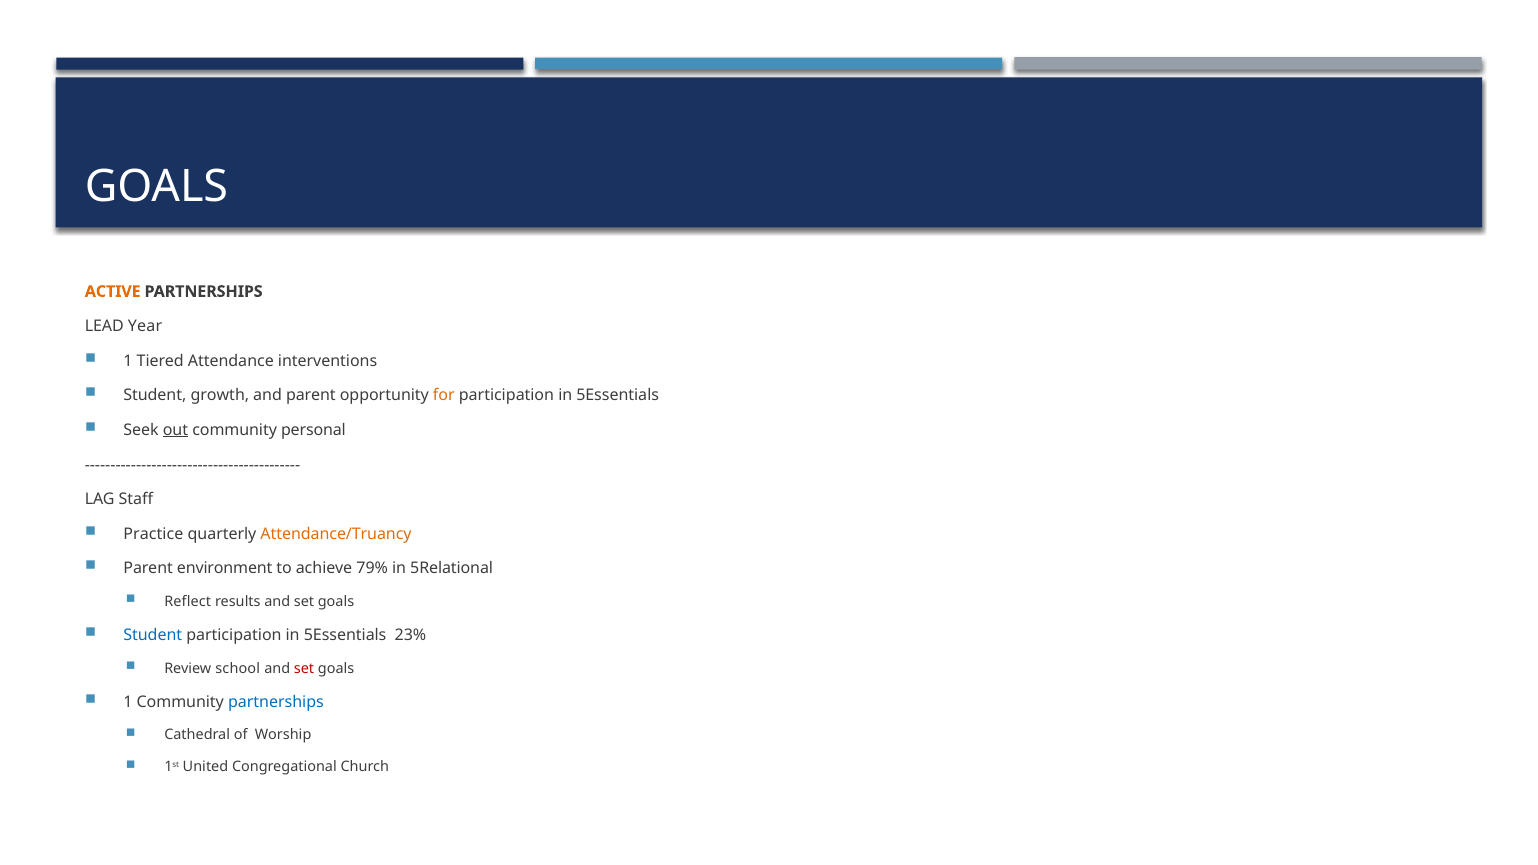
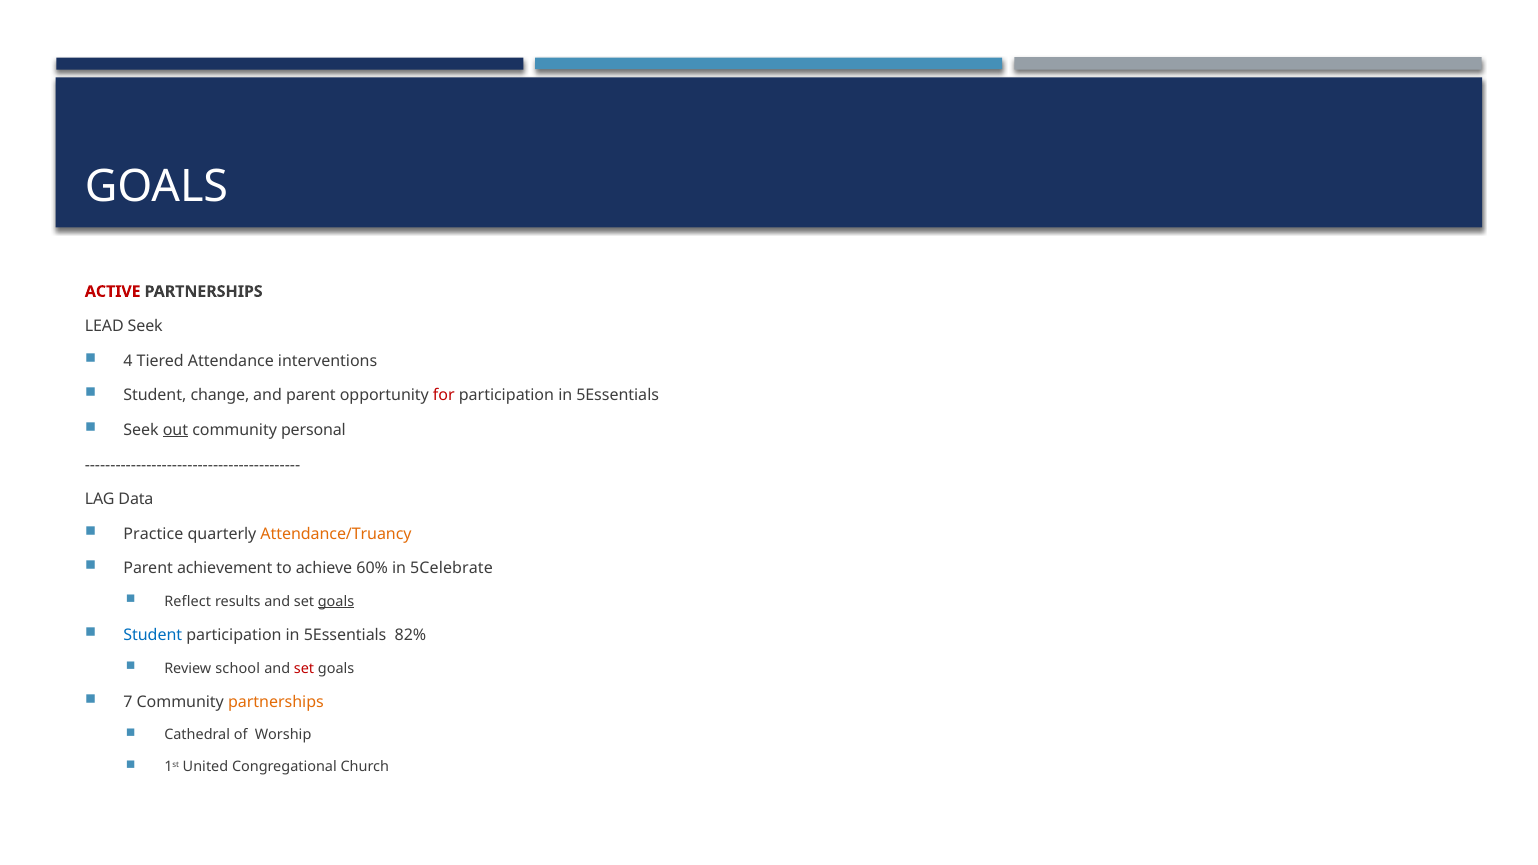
ACTIVE colour: orange -> red (113, 292)
LEAD Year: Year -> Seek (145, 326)
1: 1 -> 4 (128, 361)
growth: growth -> change (220, 395)
for colour: orange -> red (444, 395)
Staff: Staff -> Data (136, 499)
environment: environment -> achievement (225, 569)
79%: 79% -> 60% (372, 569)
5Relational: 5Relational -> 5Celebrate (452, 569)
goals underline: none -> present (336, 602)
23%: 23% -> 82% (410, 635)
1: 1 -> 7 (128, 702)
partnerships colour: blue -> orange (276, 702)
